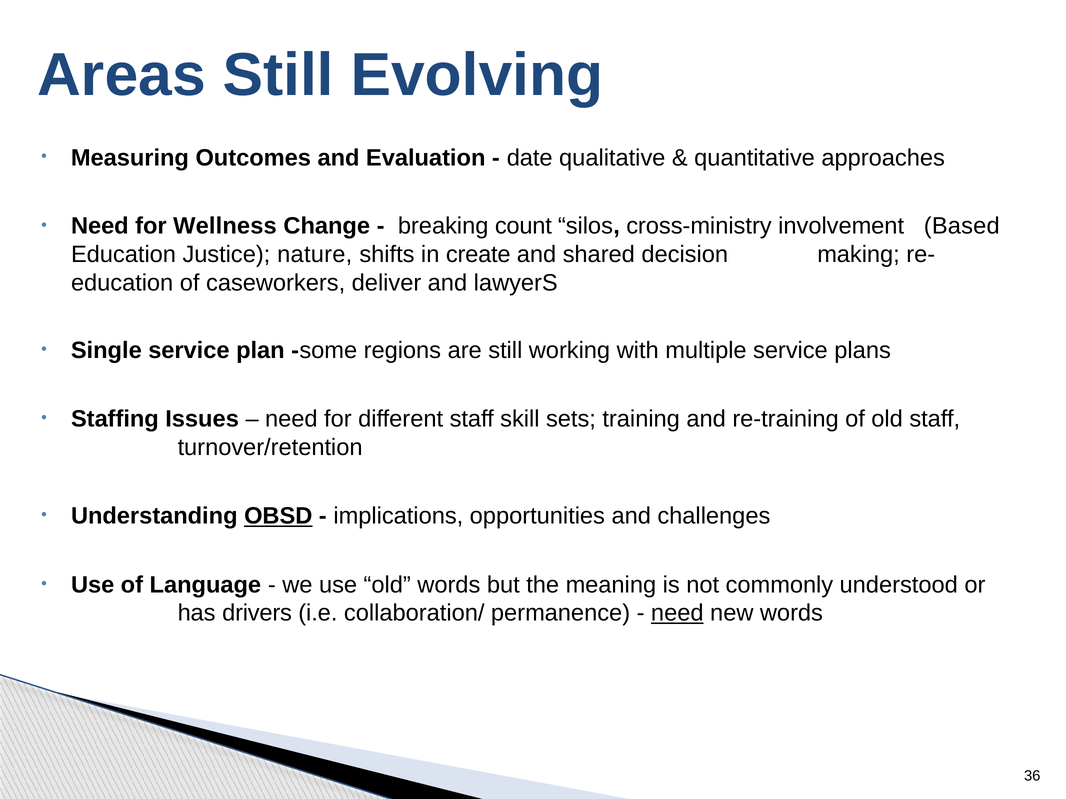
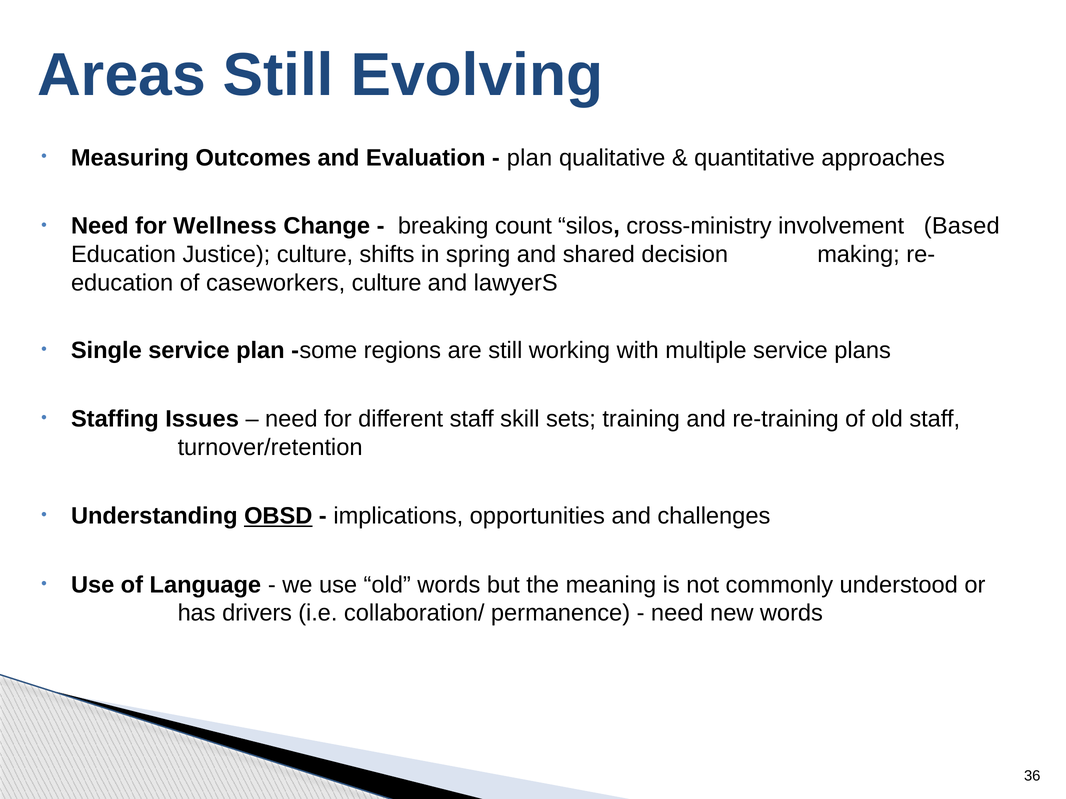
date: date -> plan (530, 158)
Justice nature: nature -> culture (315, 255)
create: create -> spring (478, 255)
caseworkers deliver: deliver -> culture (387, 283)
need underline: present -> none (677, 614)
